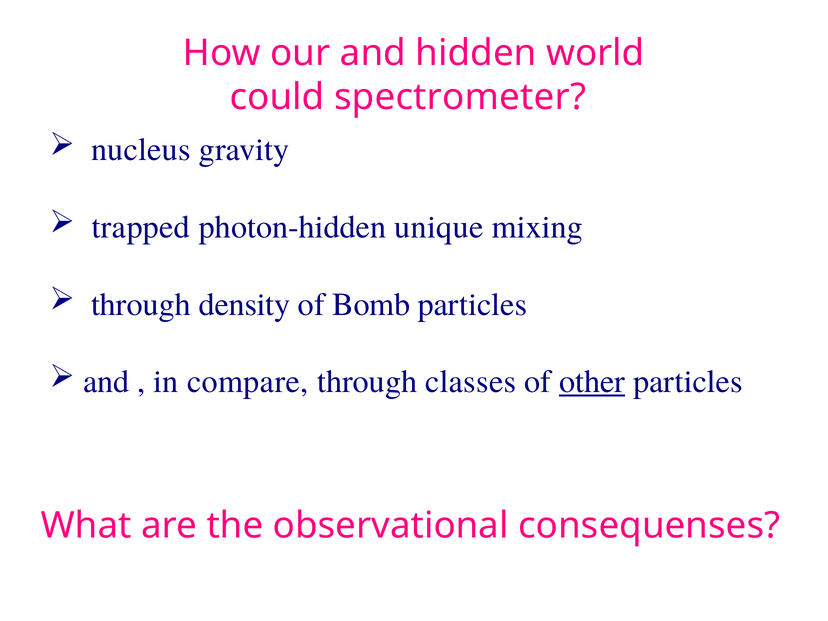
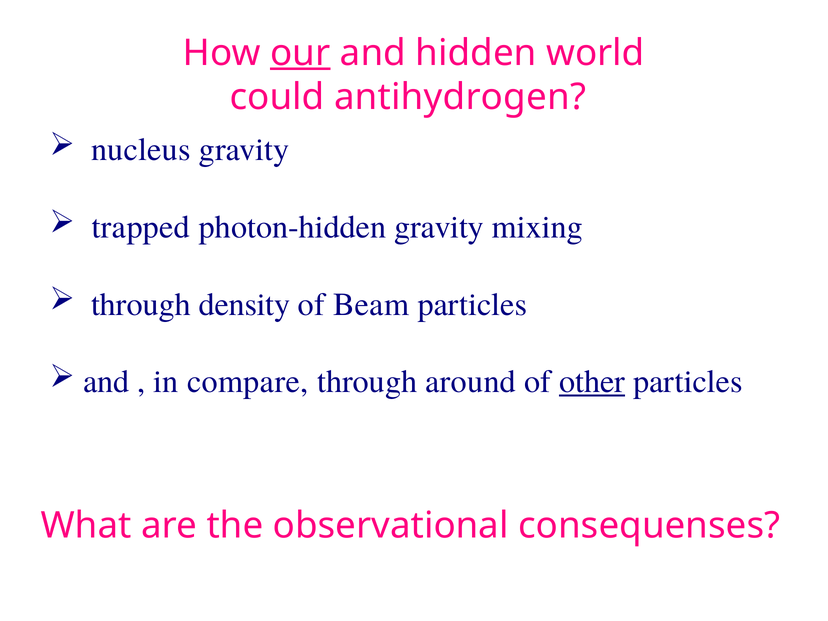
our underline: none -> present (300, 53)
spectrometer: spectrometer -> antihydrogen (460, 97)
photon-hidden unique: unique -> gravity (439, 227)
Bomb: Bomb -> Beam (371, 304)
classes: classes -> around (471, 382)
